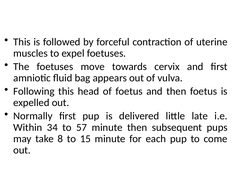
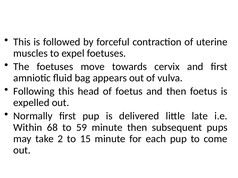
34: 34 -> 68 (52, 128)
57: 57 -> 59 (82, 128)
8: 8 -> 2 (60, 139)
